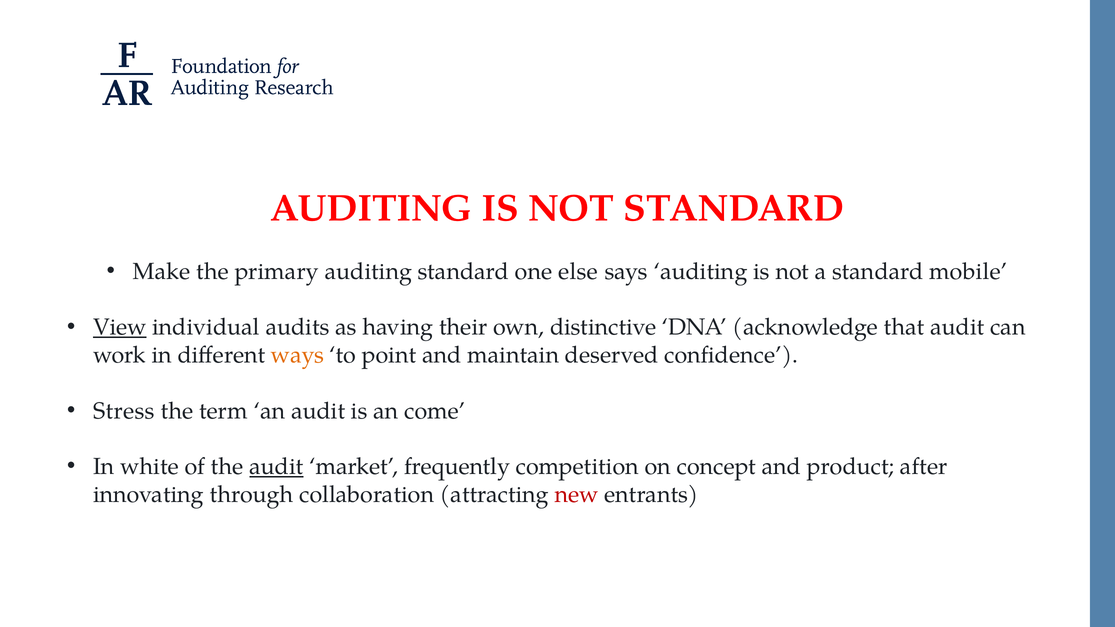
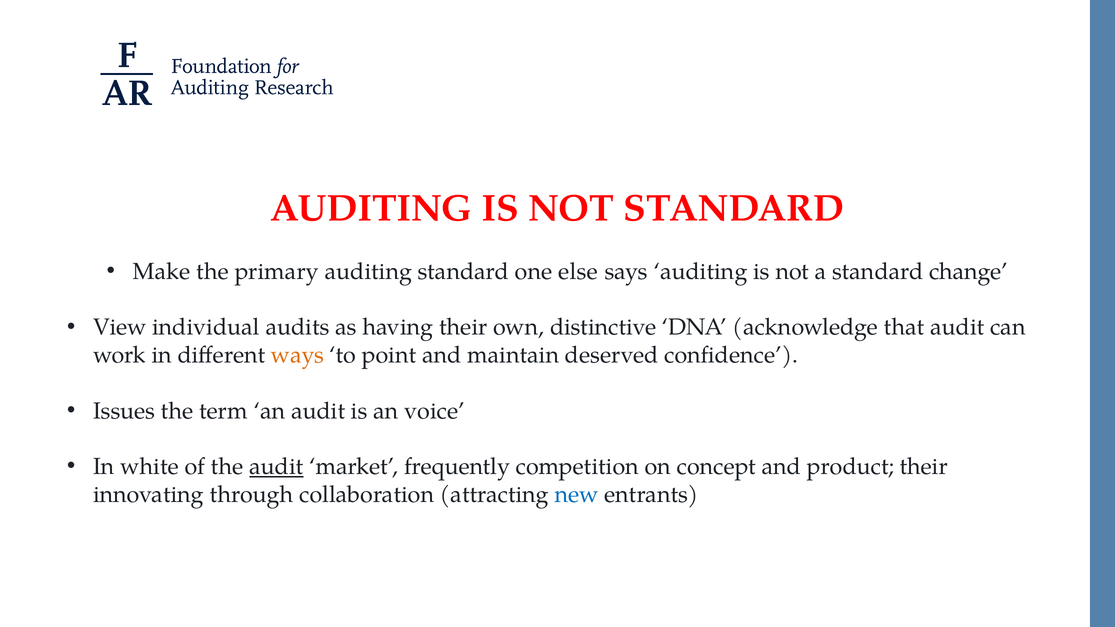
mobile: mobile -> change (968, 272)
View underline: present -> none (120, 327)
Stress: Stress -> Issues (124, 411)
come: come -> voice (435, 411)
product after: after -> their (924, 467)
new colour: red -> blue (577, 495)
